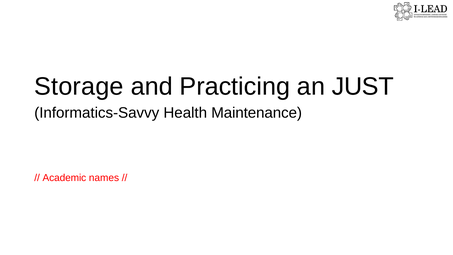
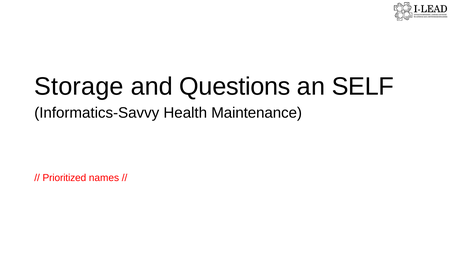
Practicing: Practicing -> Questions (235, 87)
JUST: JUST -> SELF (363, 87)
Academic: Academic -> Prioritized (64, 178)
